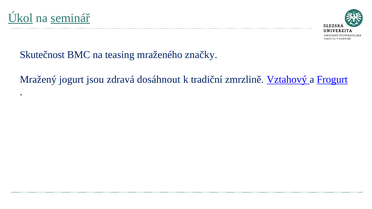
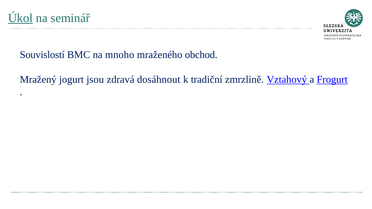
seminář underline: present -> none (70, 18)
Skutečnost: Skutečnost -> Souvislostí (42, 55)
teasing: teasing -> mnoho (120, 55)
značky: značky -> obchod (201, 55)
